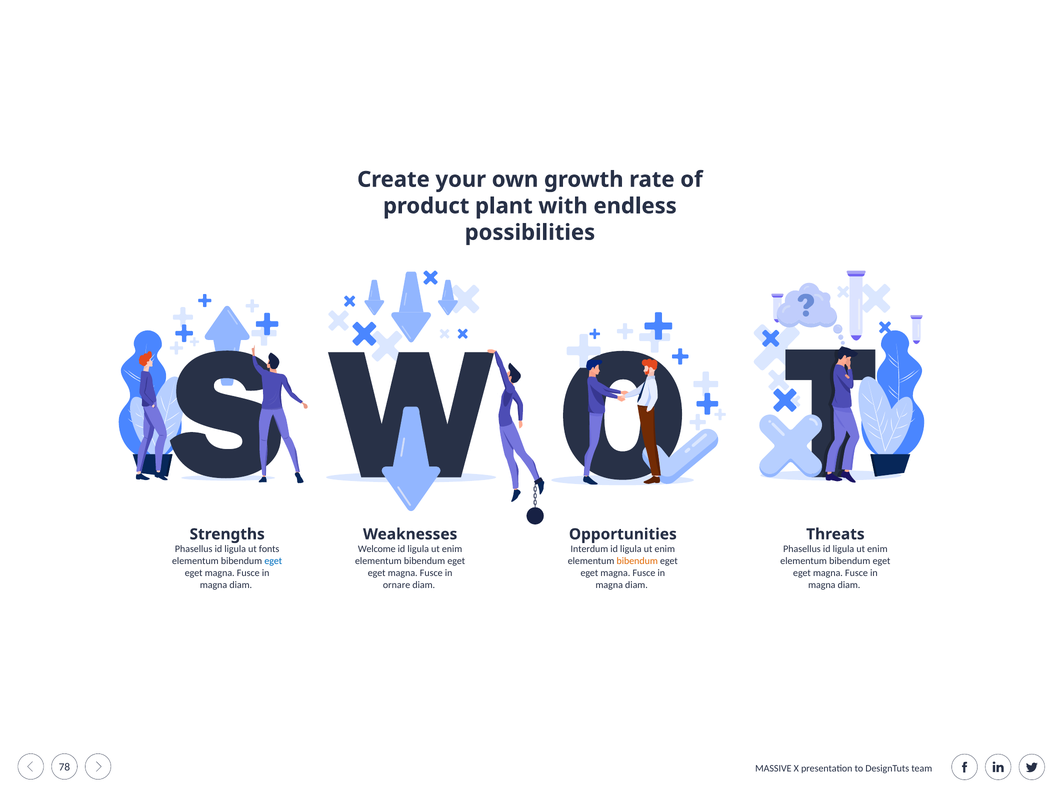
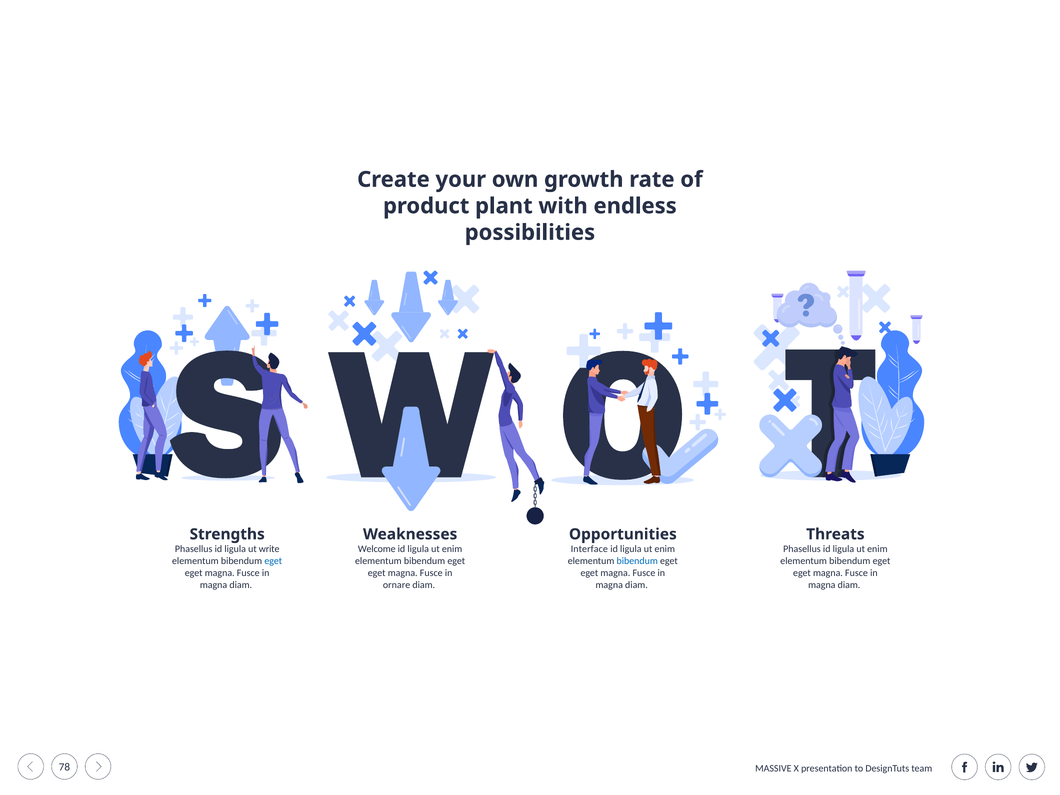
fonts: fonts -> write (269, 549)
Interdum: Interdum -> Interface (589, 549)
bibendum colour: orange -> blue (637, 561)
